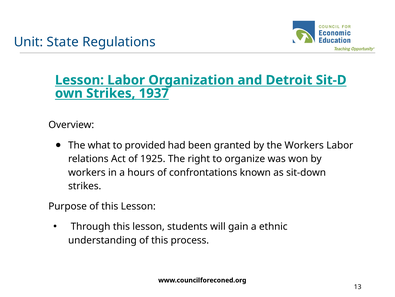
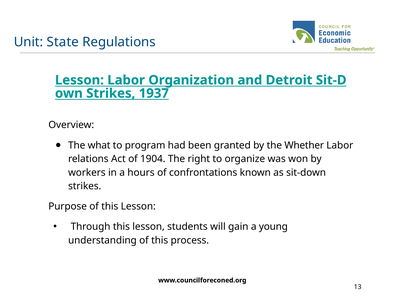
provided: provided -> program (145, 145)
the Workers: Workers -> Whether (304, 145)
1925: 1925 -> 1904 (153, 158)
ethnic: ethnic -> young (273, 226)
